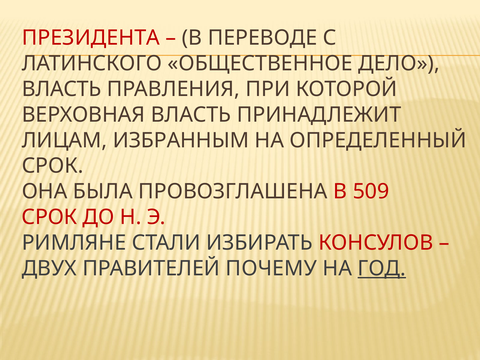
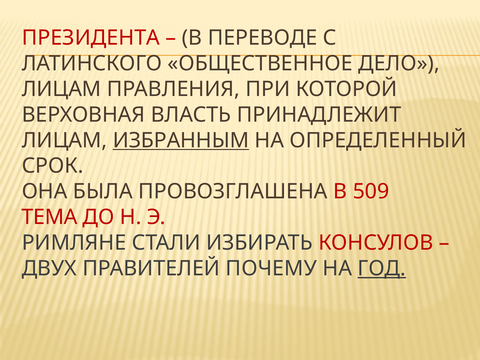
ВЛАСТЬ: ВЛАСТЬ -> ЛИЦАМ (62, 89)
ИЗБРАННЫМ underline: none -> present (181, 140)
СРОК: СРОК -> ТЕМА (49, 217)
